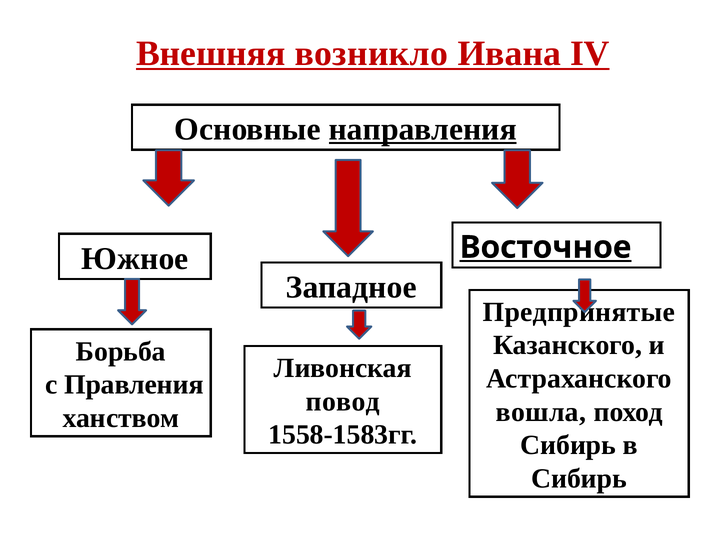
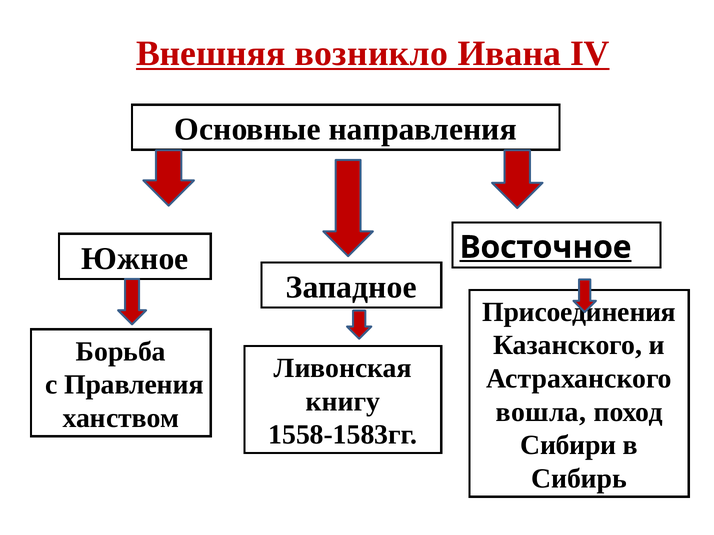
направления underline: present -> none (423, 130)
Предпринятые: Предпринятые -> Присоединения (579, 312)
повод: повод -> книгу (343, 402)
Сибирь: Сибирь -> Сибири (568, 446)
